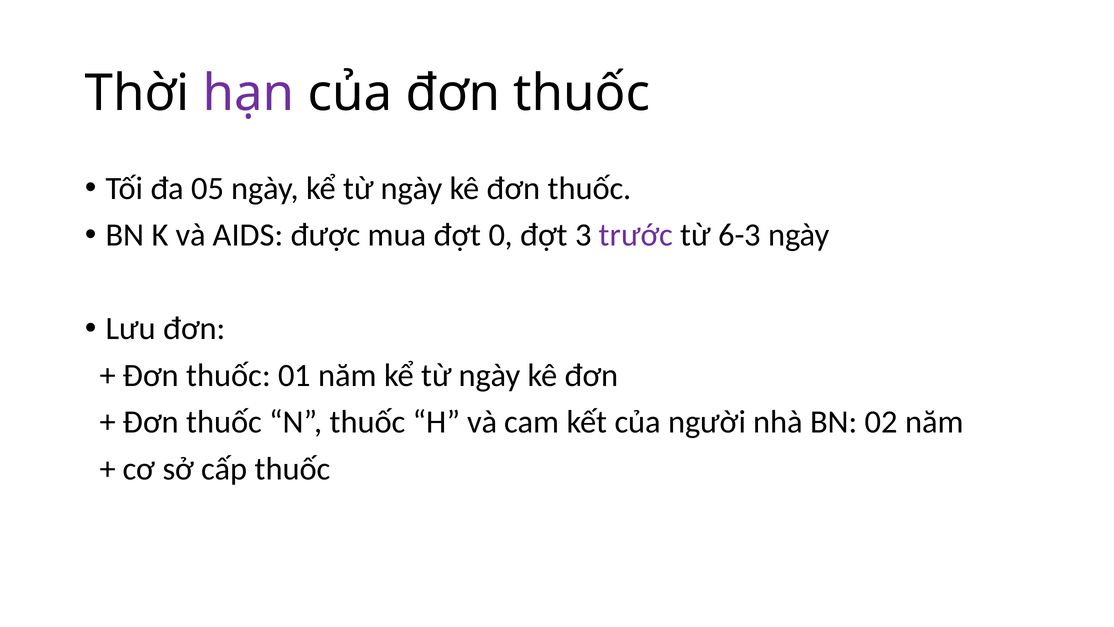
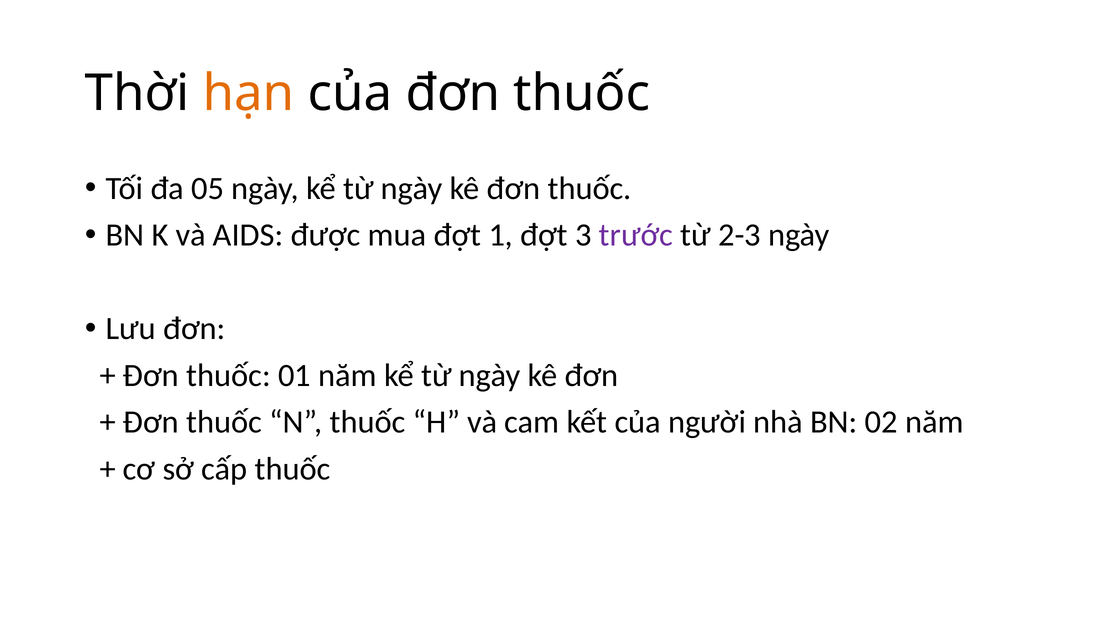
hạn colour: purple -> orange (249, 94)
0: 0 -> 1 (501, 235)
6-3: 6-3 -> 2-3 (740, 235)
